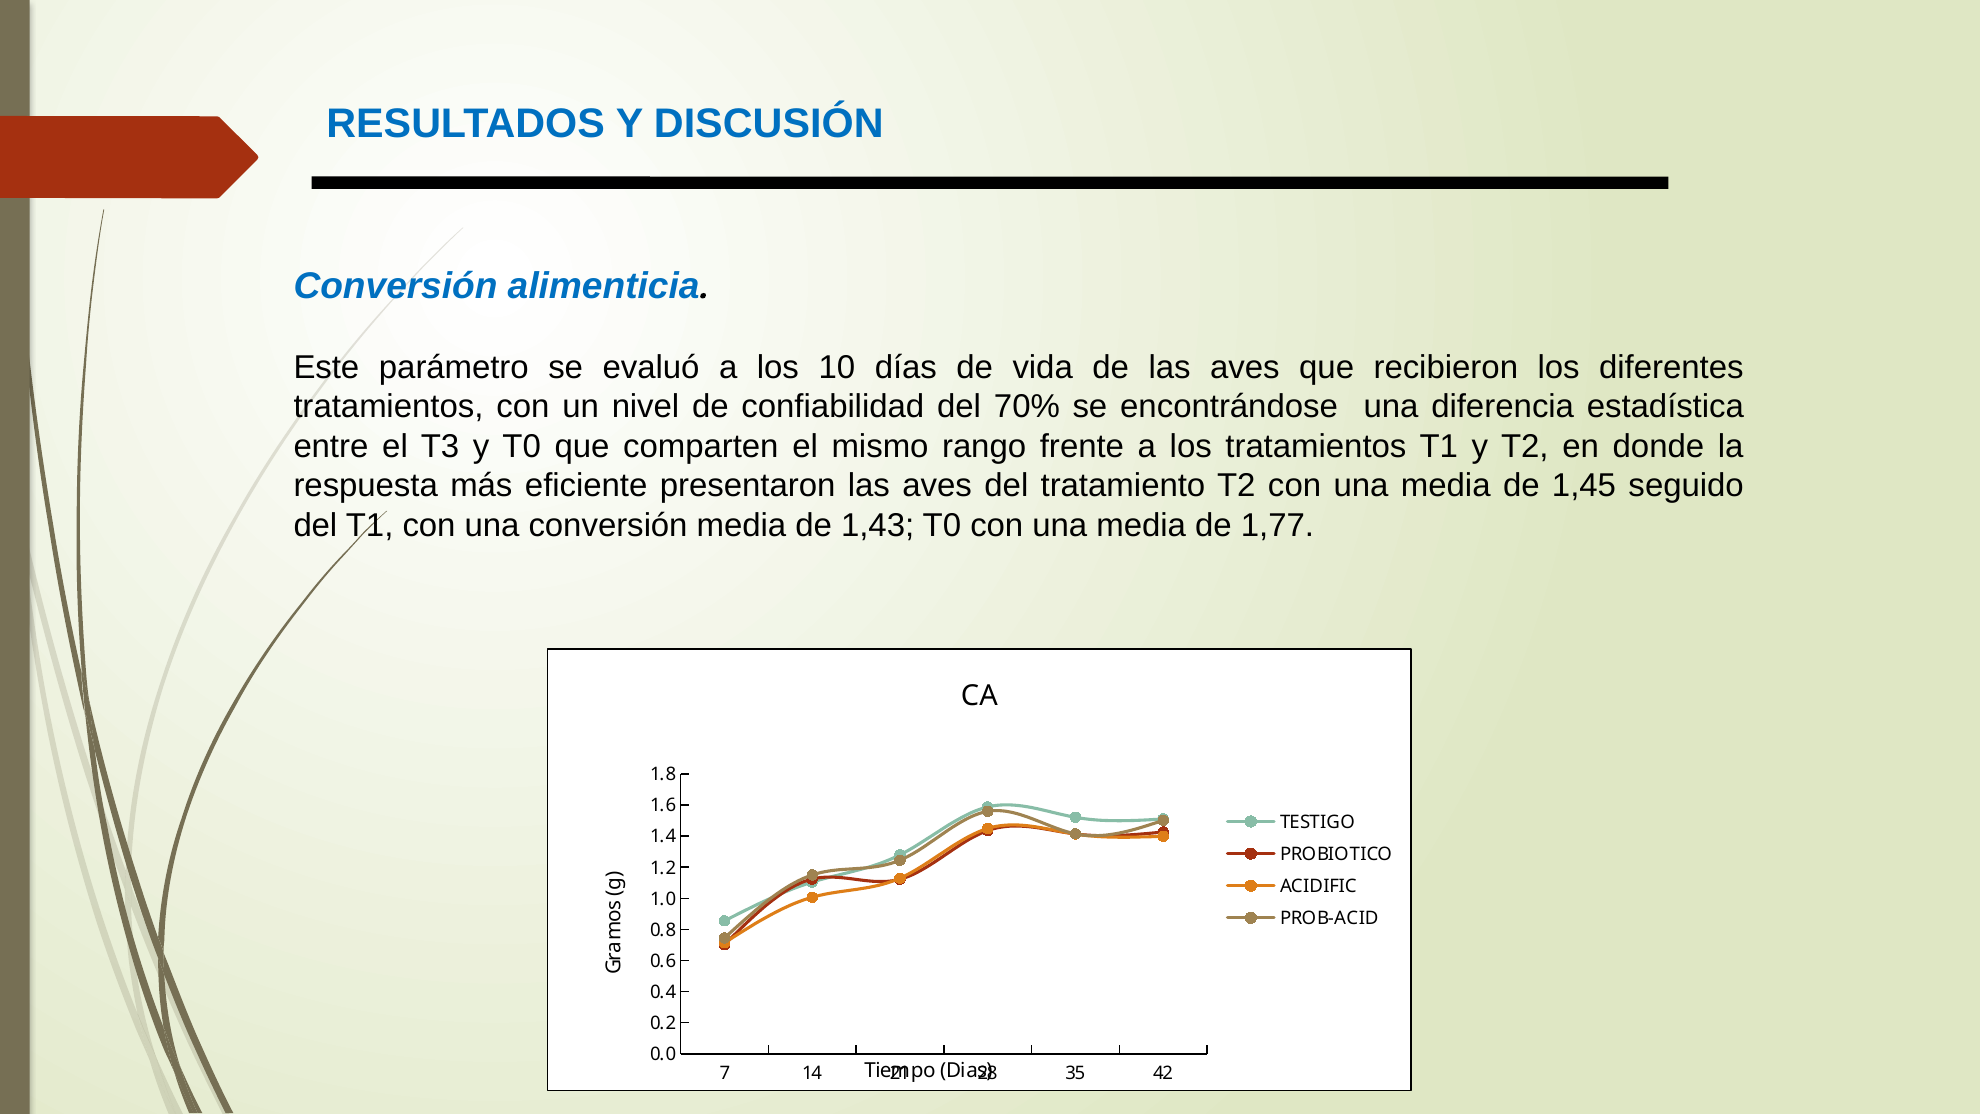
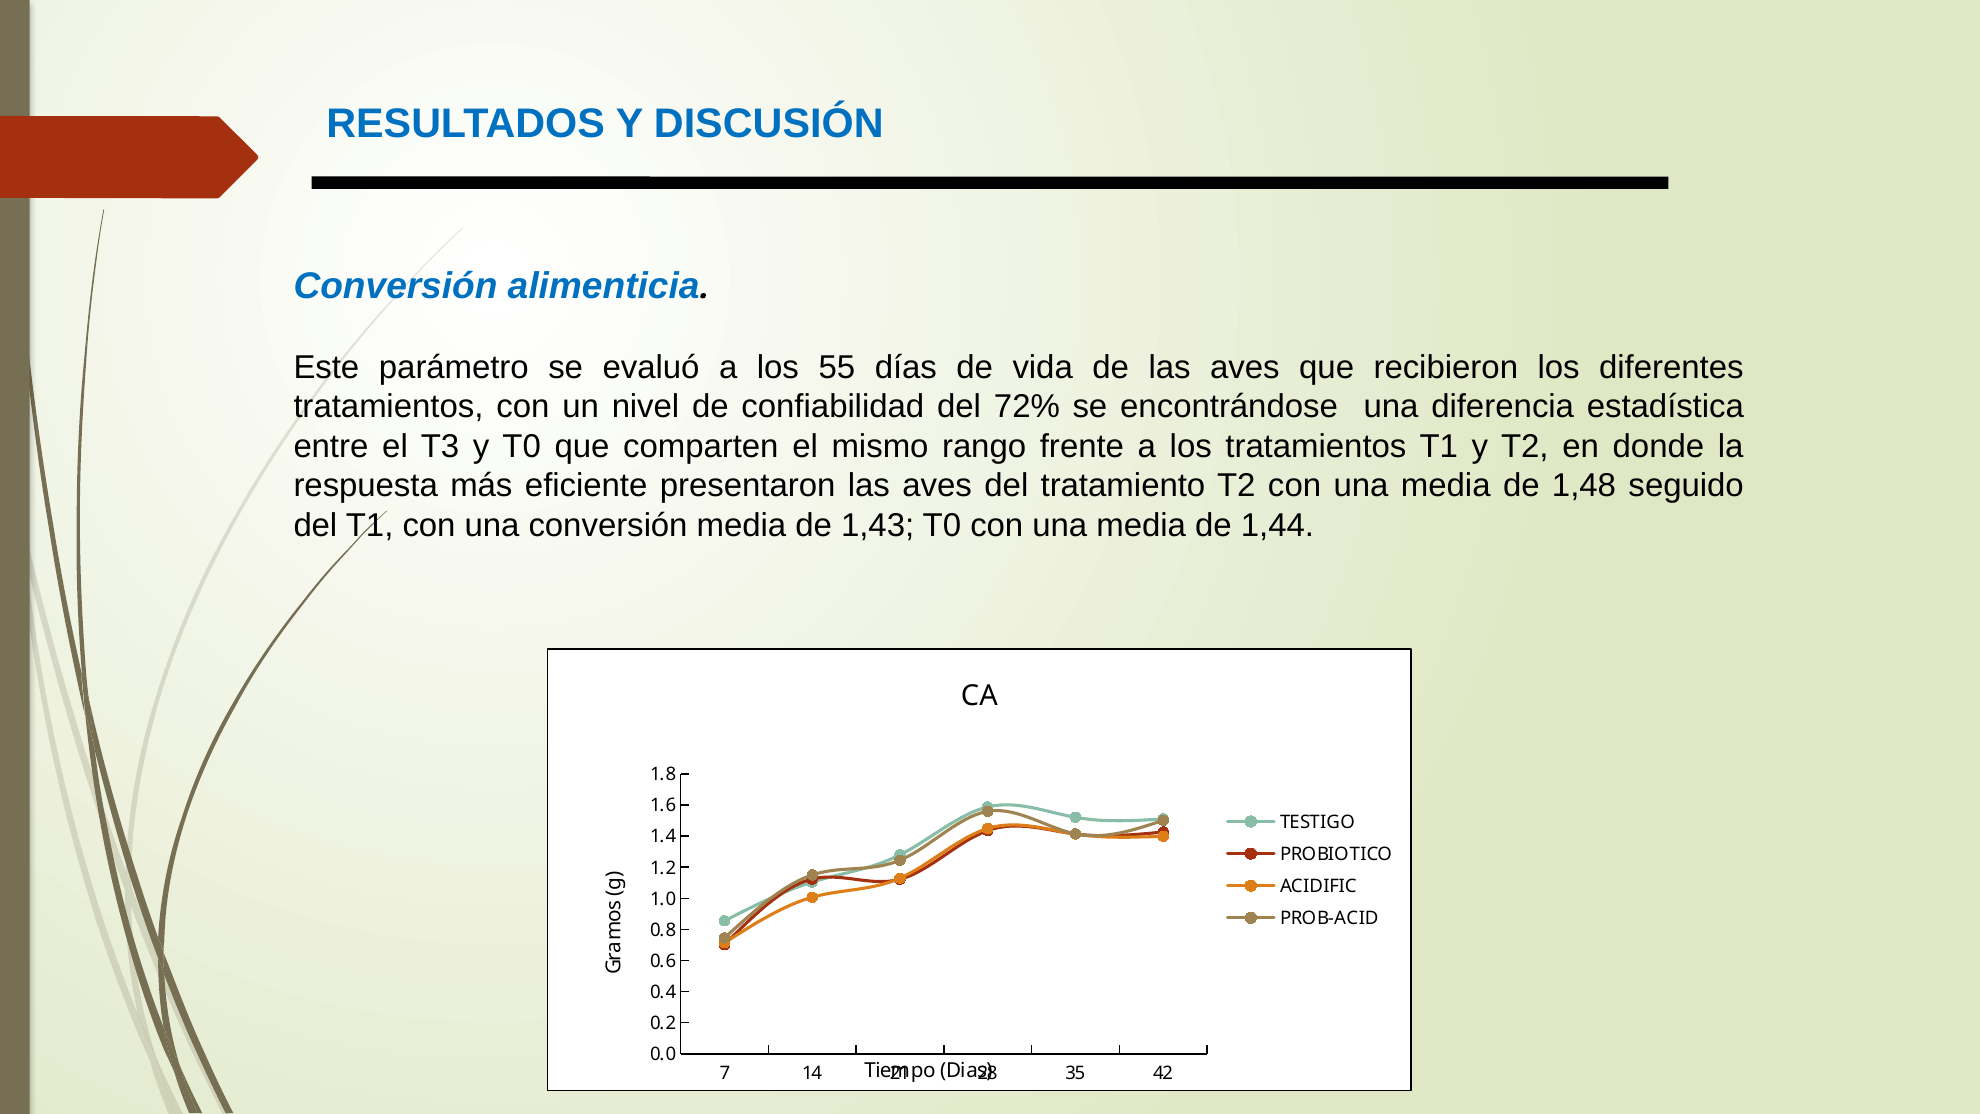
10: 10 -> 55 (837, 367)
70%: 70% -> 72% (1027, 407)
1,45: 1,45 -> 1,48 (1584, 486)
1,77: 1,77 -> 1,44 (1277, 525)
